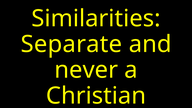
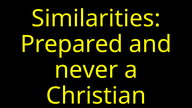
Separate: Separate -> Prepared (72, 44)
